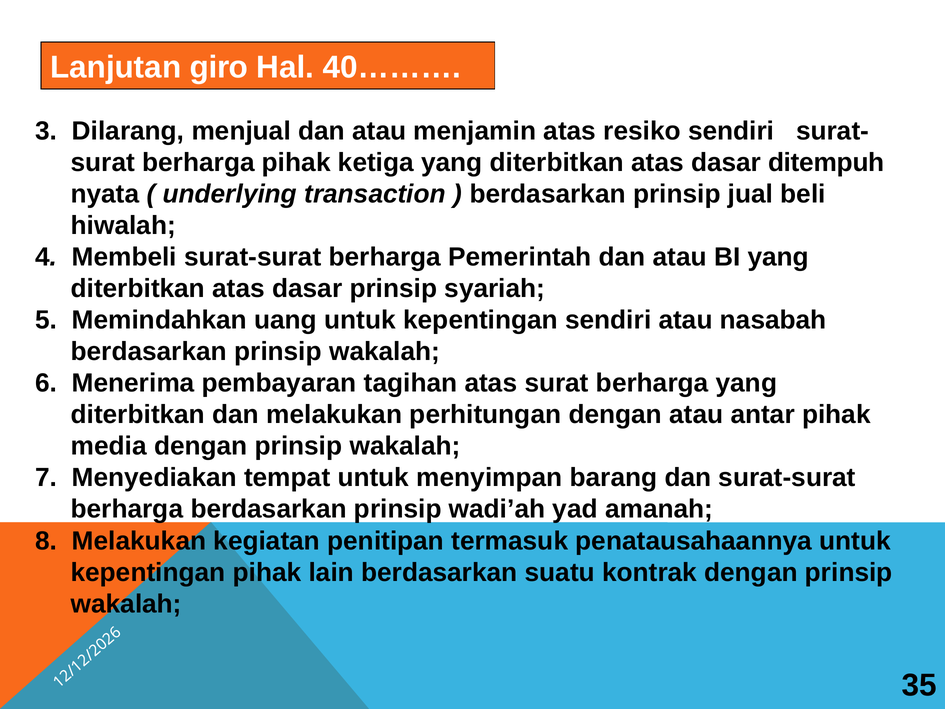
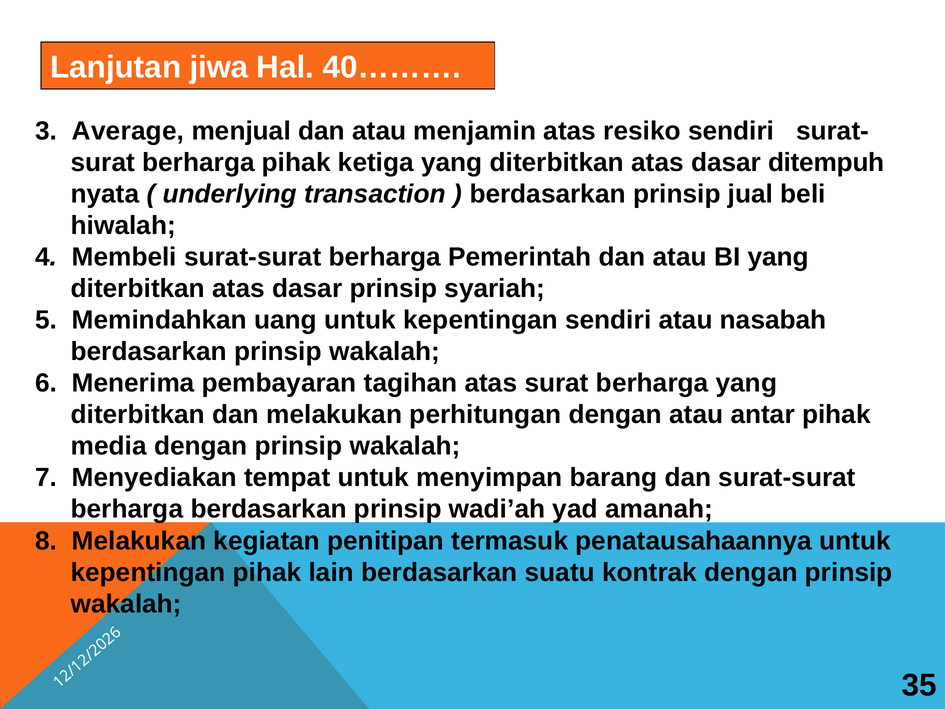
giro: giro -> jiwa (219, 68)
Dilarang: Dilarang -> Average (128, 131)
